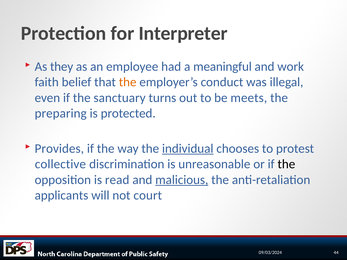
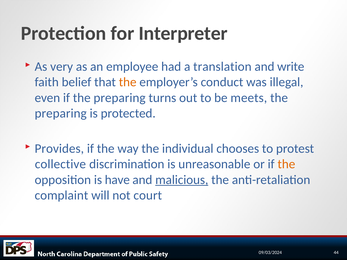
they: they -> very (62, 67)
meaningful: meaningful -> translation (222, 67)
work: work -> write (291, 67)
if the sanctuary: sanctuary -> preparing (120, 98)
individual underline: present -> none (188, 149)
the colour: black -> orange (286, 164)
read: read -> have (117, 180)
applicants: applicants -> complaint (61, 196)
